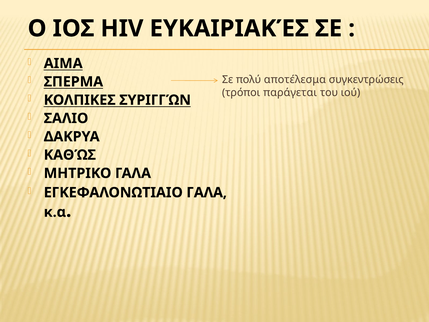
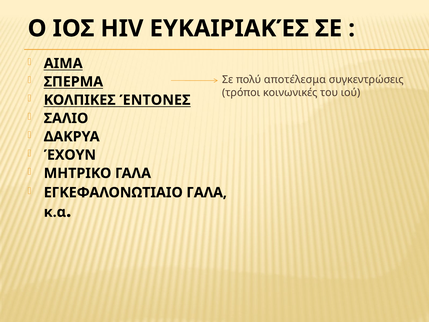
παράγεται: παράγεται -> κοινωνικές (290, 93)
ΣΥΡΙΓΓΏΝ: ΣΥΡΙΓΓΏΝ -> ΈΝΤΟΝΕΣ (155, 100)
ΚΑΘΏΣ: ΚΑΘΏΣ -> ΈΧΟΥΝ (70, 155)
